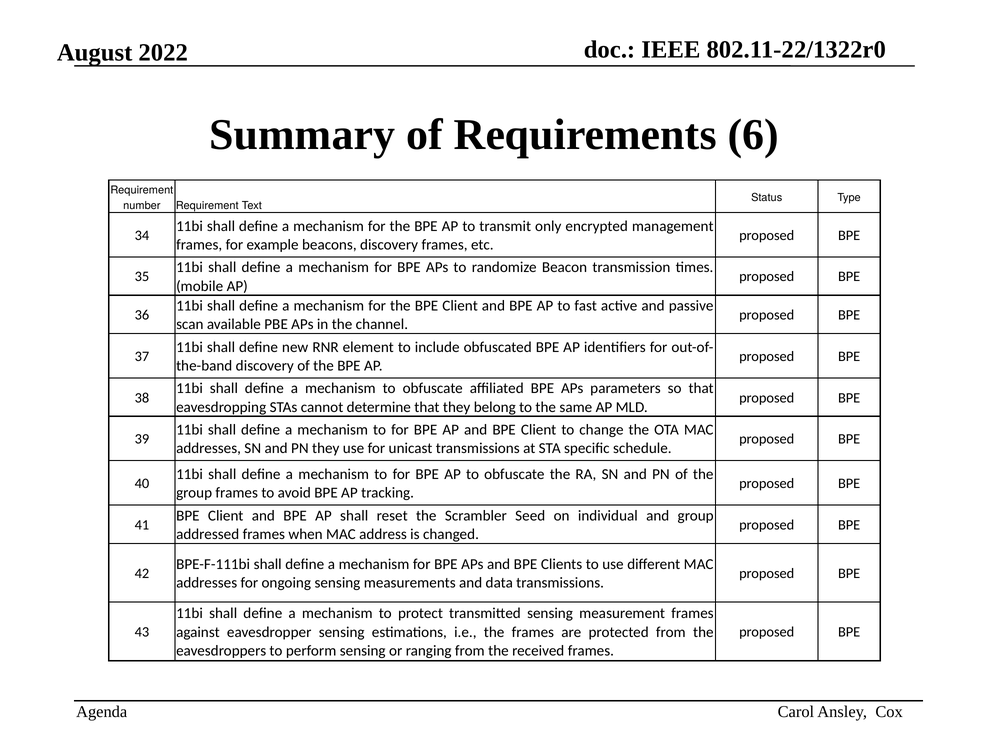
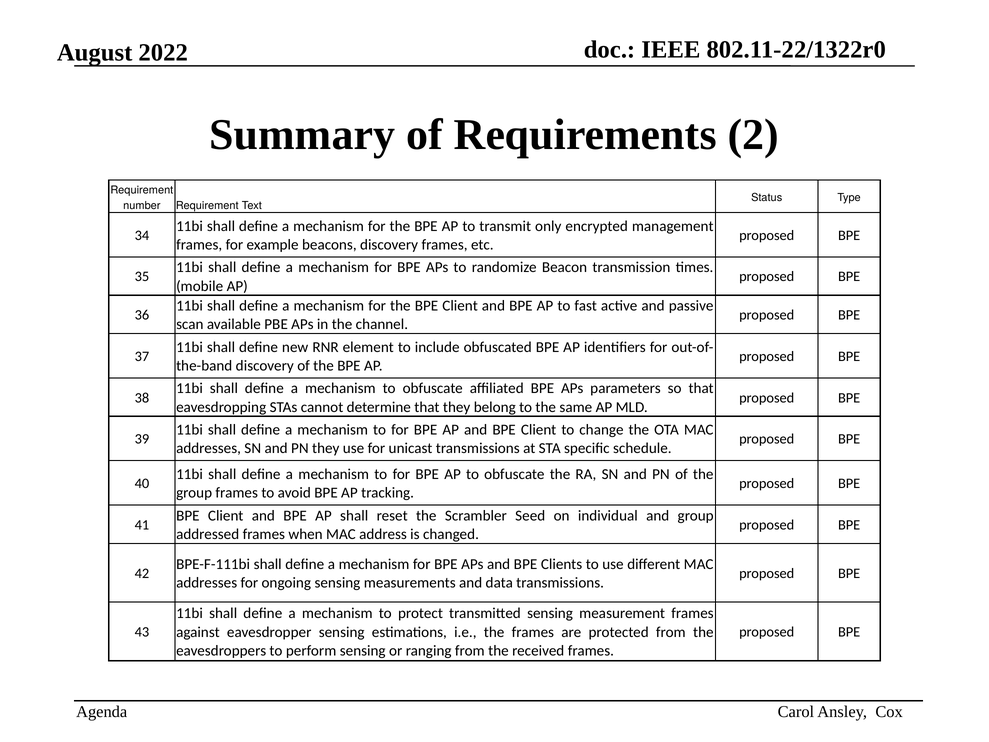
6: 6 -> 2 (753, 135)
